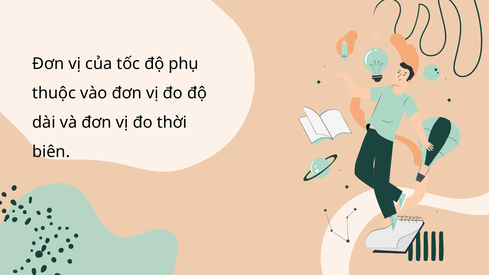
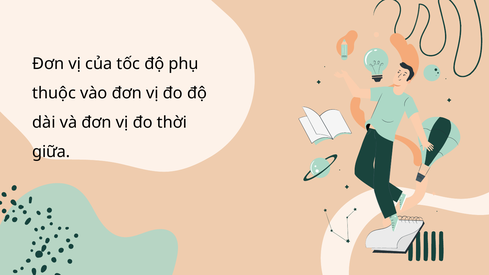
biên: biên -> giữa (51, 152)
